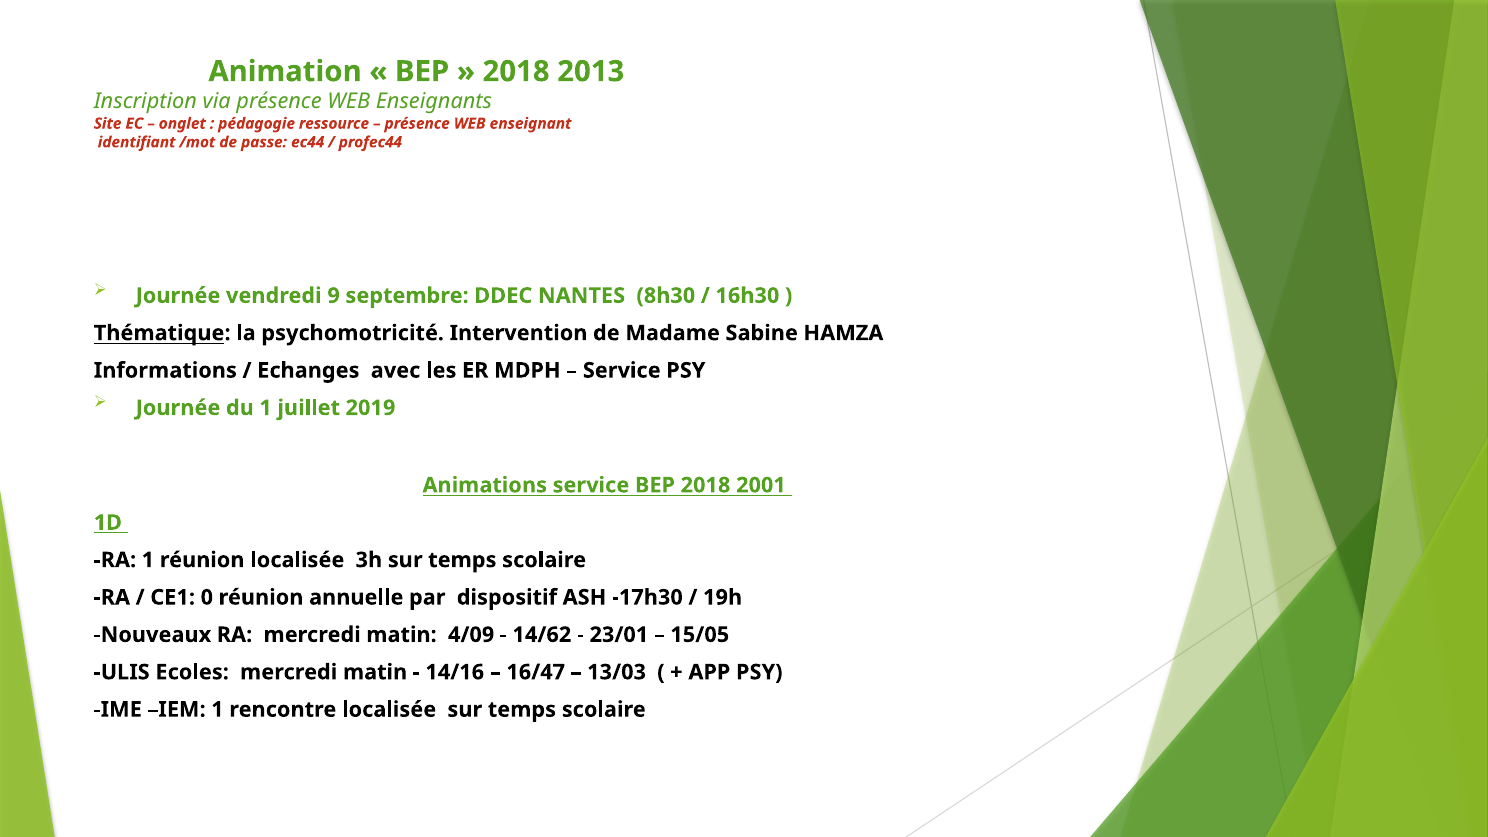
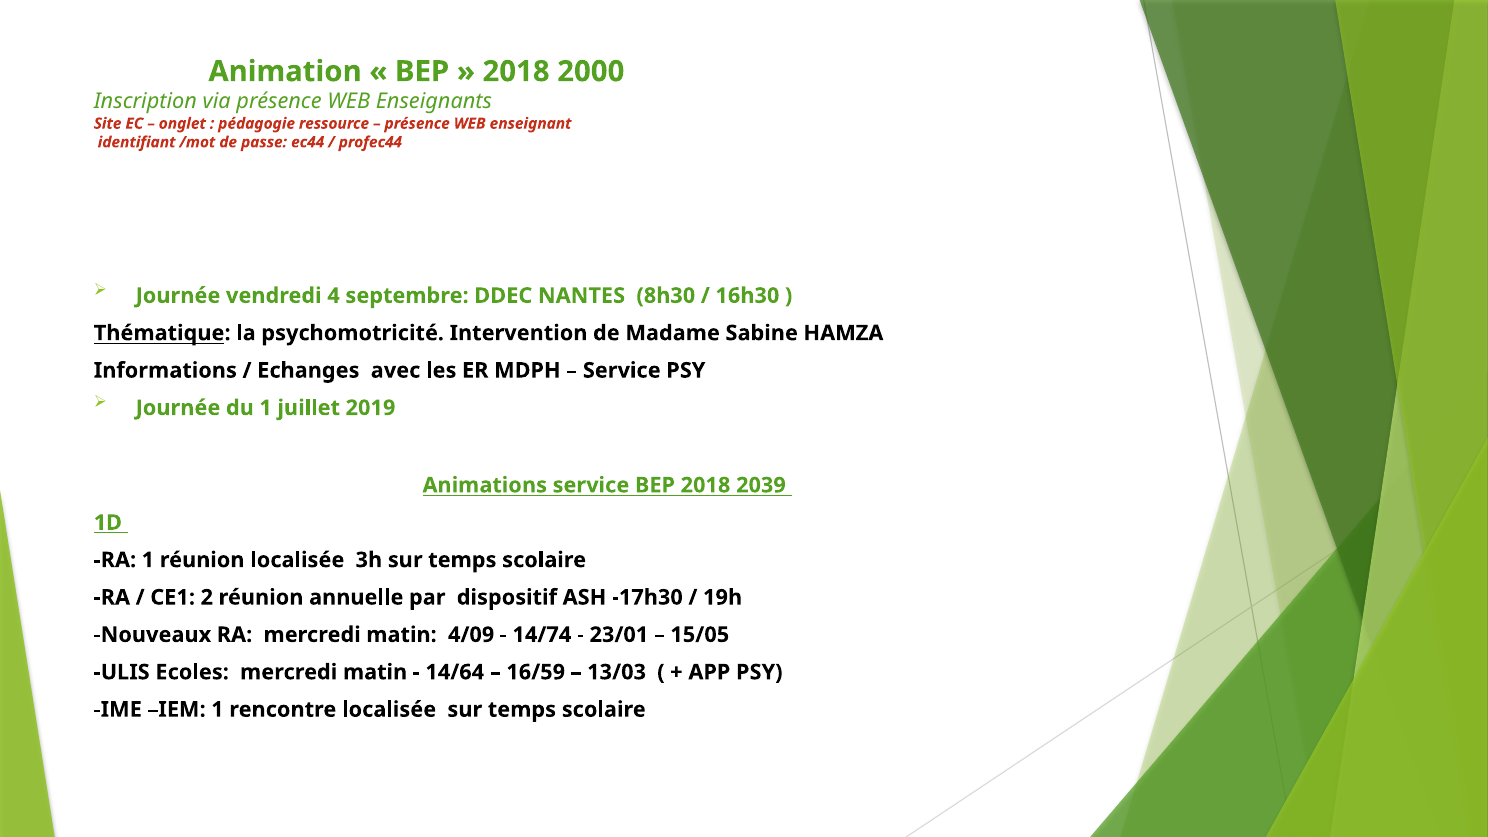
2013: 2013 -> 2000 (591, 72)
9: 9 -> 4 (334, 296)
2001: 2001 -> 2039 (761, 485)
0: 0 -> 2 (207, 597)
14/62: 14/62 -> 14/74 (542, 635)
14/16: 14/16 -> 14/64 (455, 672)
16/47: 16/47 -> 16/59 (536, 672)
